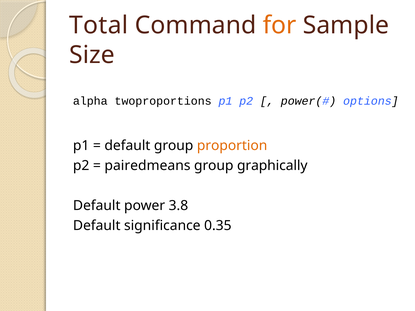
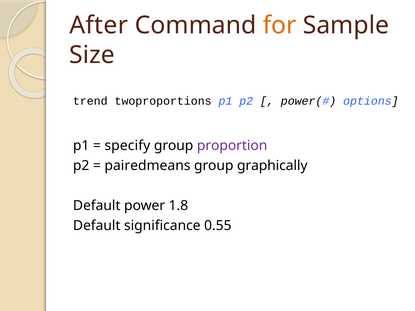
Total: Total -> After (99, 25)
alpha: alpha -> trend (90, 101)
default: default -> specify (127, 146)
proportion colour: orange -> purple (232, 146)
3.8: 3.8 -> 1.8 (178, 206)
0.35: 0.35 -> 0.55 (218, 226)
